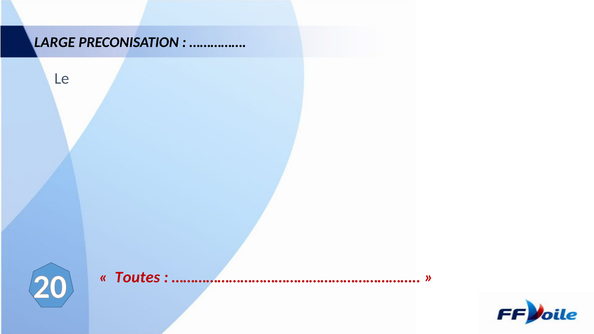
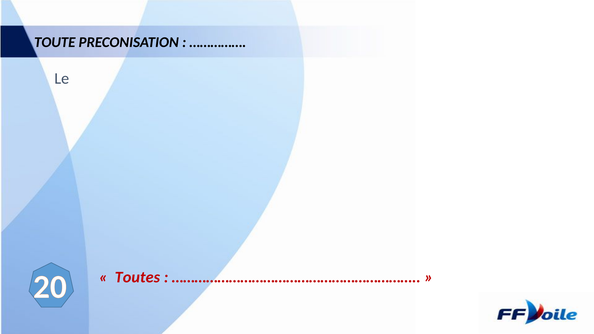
LARGE: LARGE -> TOUTE (55, 42)
